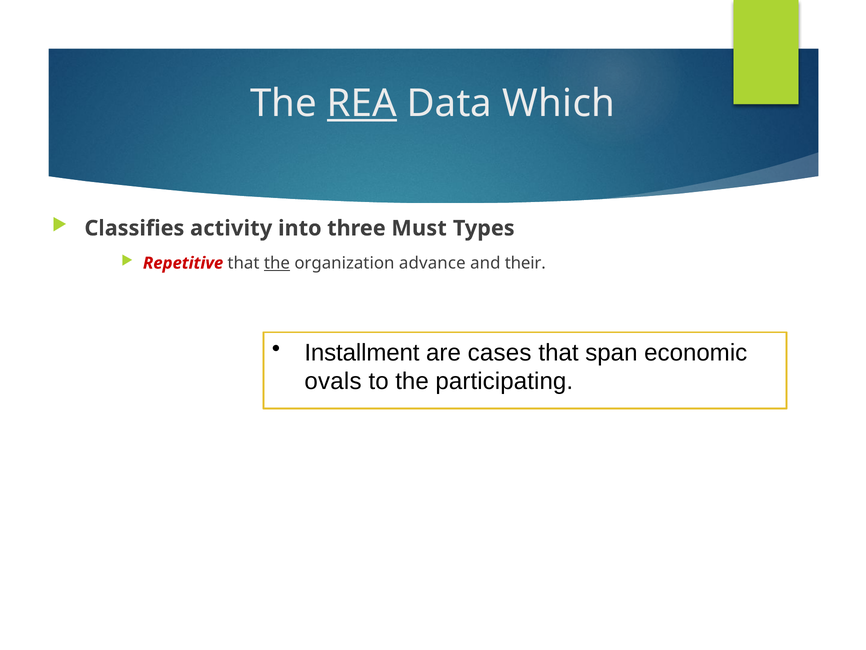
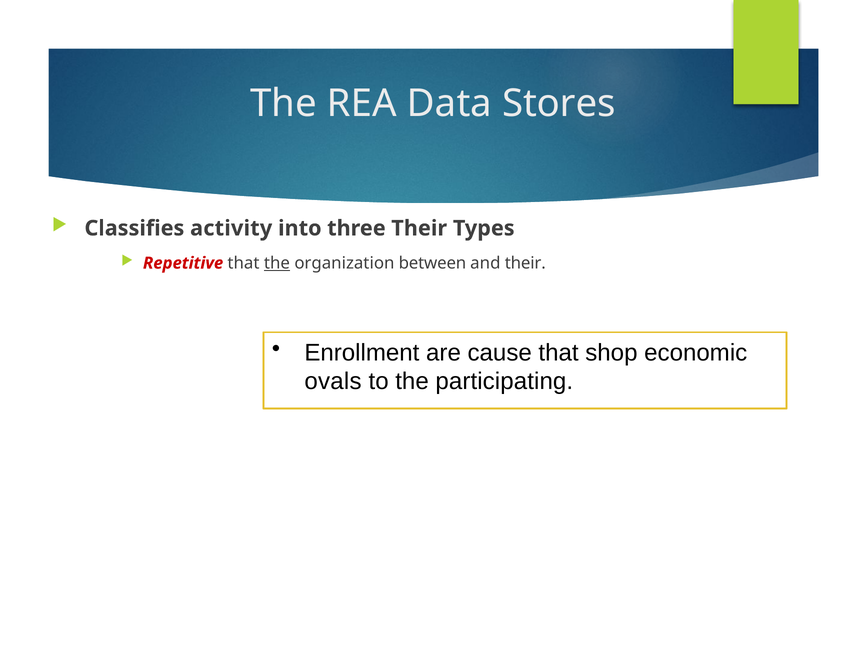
REA underline: present -> none (362, 104)
Which: Which -> Stores (559, 104)
three Must: Must -> Their (419, 228)
advance: advance -> between (432, 263)
Installment: Installment -> Enrollment (362, 352)
cases: cases -> cause (500, 352)
span: span -> shop (611, 352)
